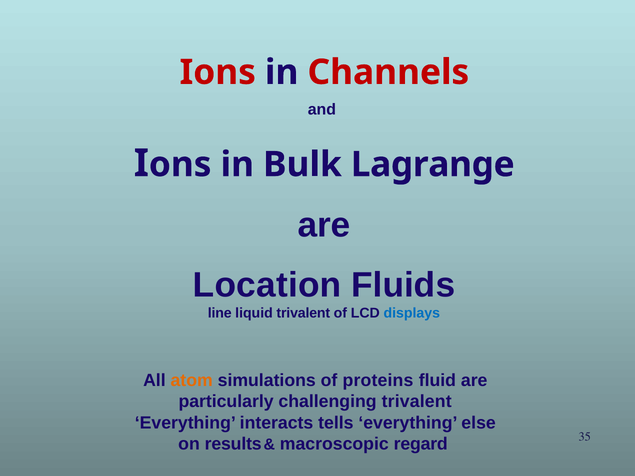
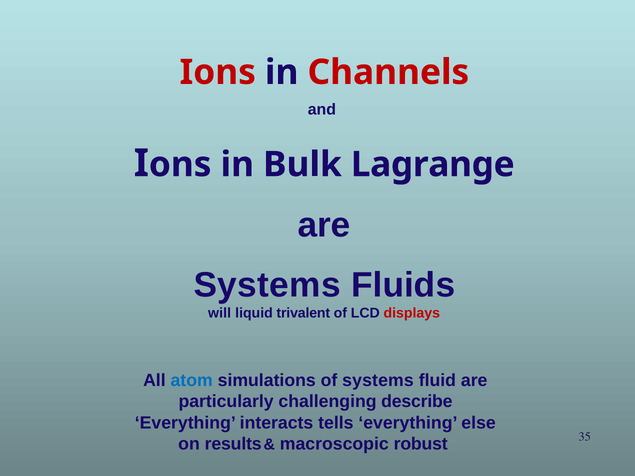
Location: Location -> Systems (267, 285)
line: line -> will (220, 313)
displays colour: blue -> red (412, 313)
atom colour: orange -> blue (192, 381)
of proteins: proteins -> systems (378, 381)
challenging trivalent: trivalent -> describe (417, 402)
regard: regard -> robust (421, 444)
